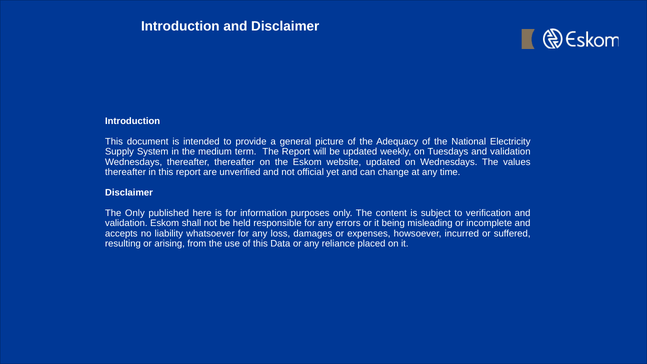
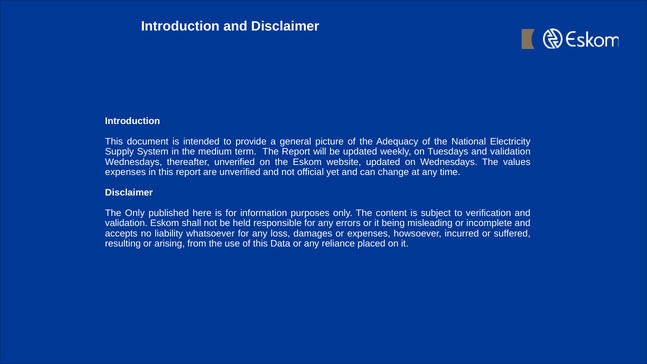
thereafter thereafter: thereafter -> unverified (235, 162)
thereafter: thereafter -> expenses (126, 172)
